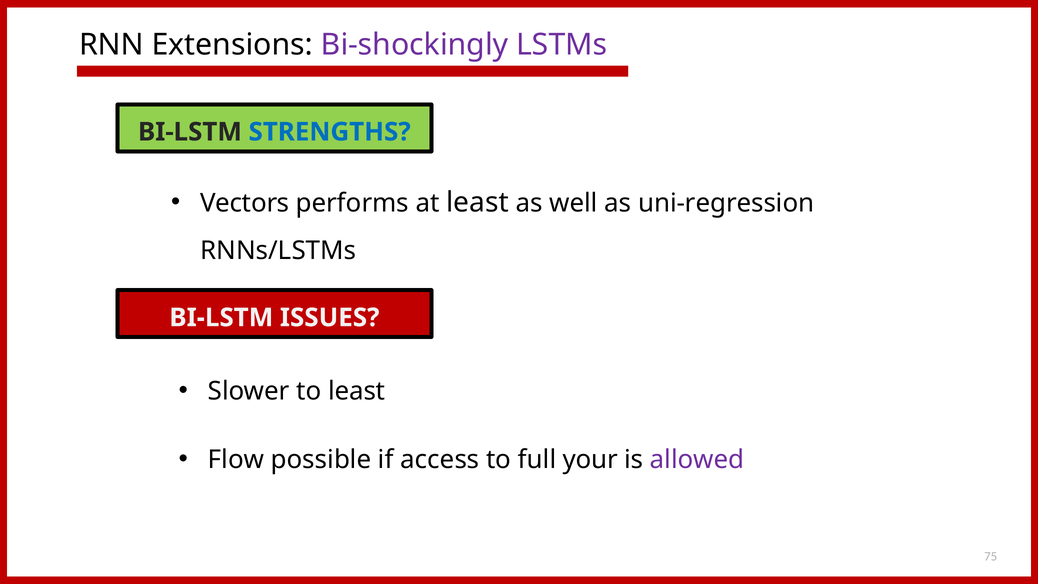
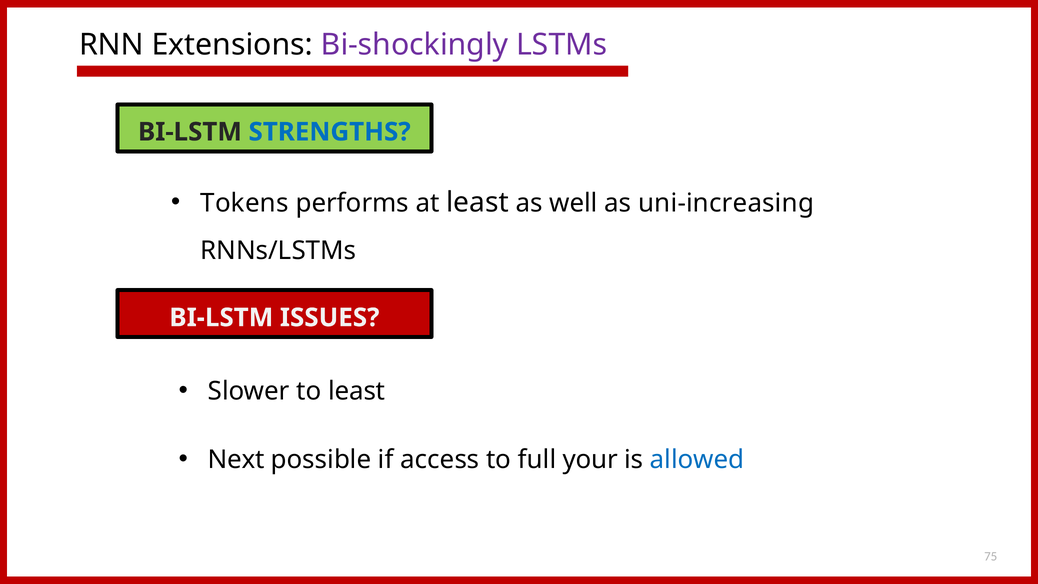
Vectors: Vectors -> Tokens (244, 203)
uni-regression: uni-regression -> uni-increasing (726, 203)
Flow: Flow -> Next (236, 460)
allowed colour: purple -> blue (697, 460)
